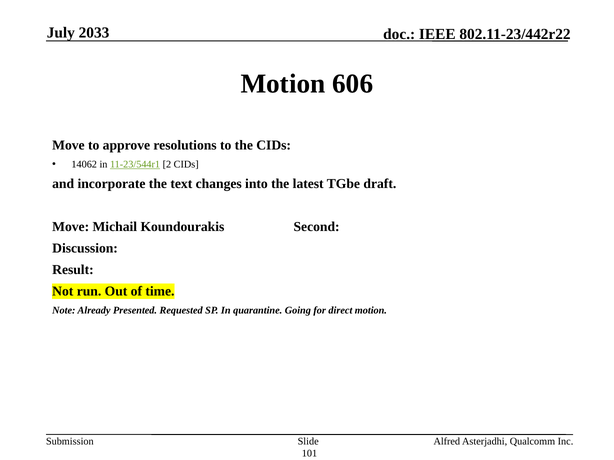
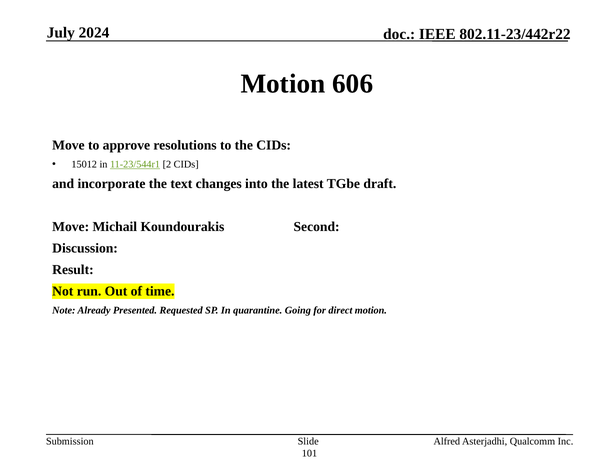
2033: 2033 -> 2024 (94, 33)
14062: 14062 -> 15012 (84, 164)
